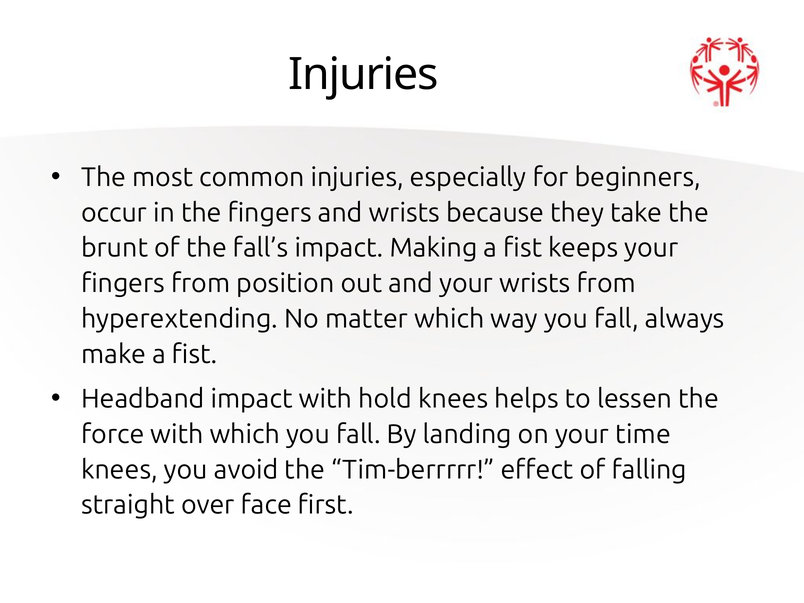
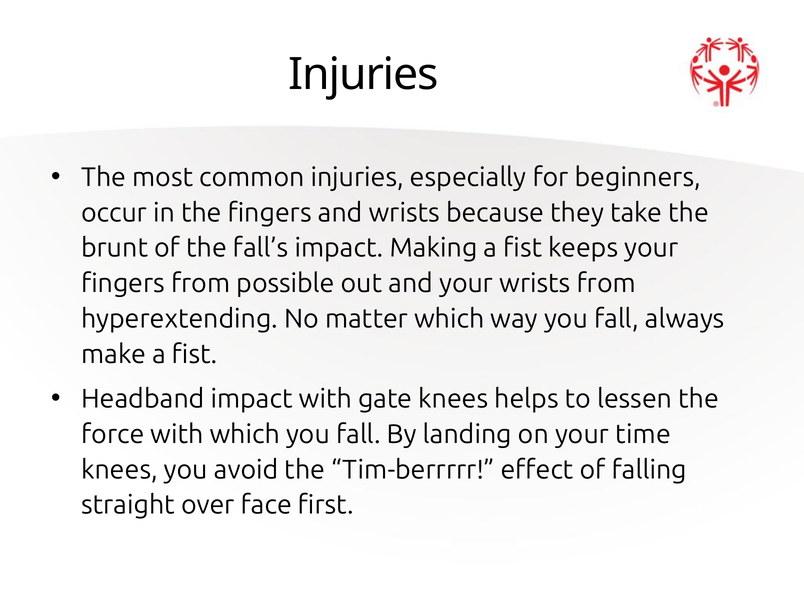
position: position -> possible (286, 283)
hold: hold -> gate (385, 399)
